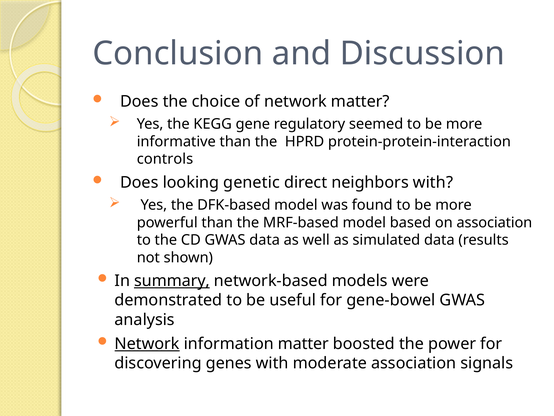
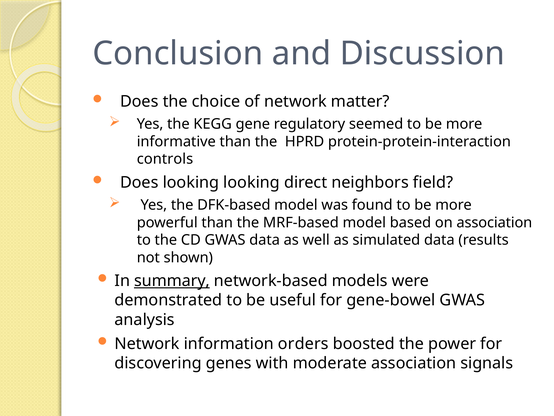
looking genetic: genetic -> looking (252, 182)
neighbors with: with -> field (433, 182)
Network underline: present -> none (147, 343)
information matter: matter -> orders (303, 343)
